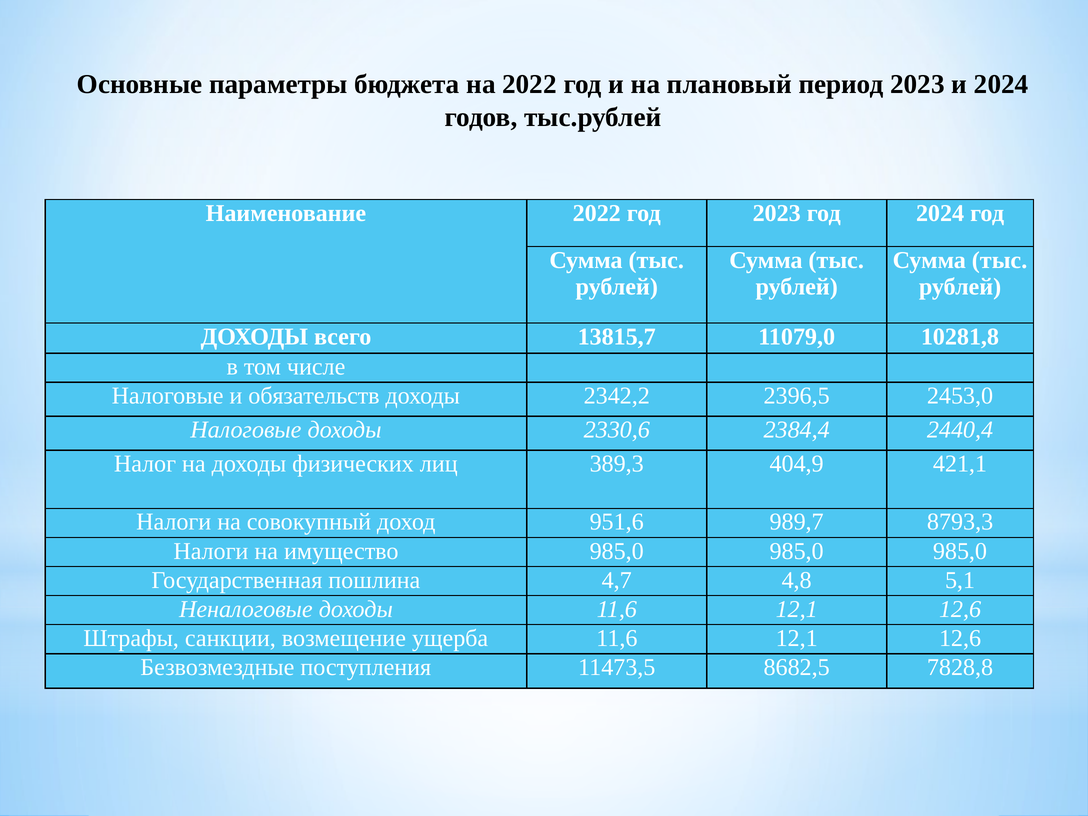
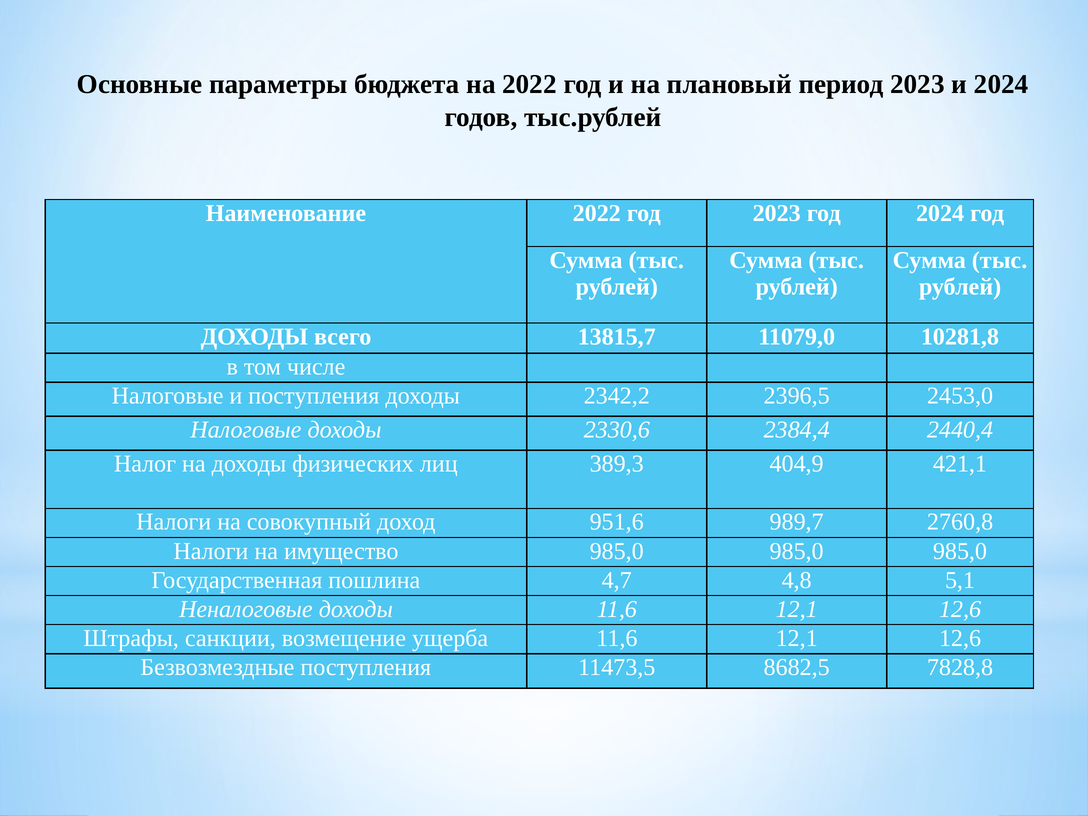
и обязательств: обязательств -> поступления (314, 396)
8793,3: 8793,3 -> 2760,8 (960, 522)
